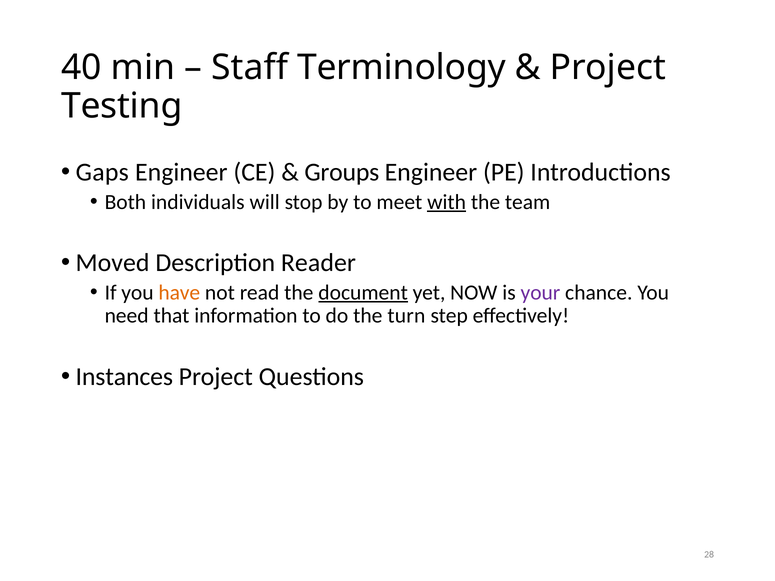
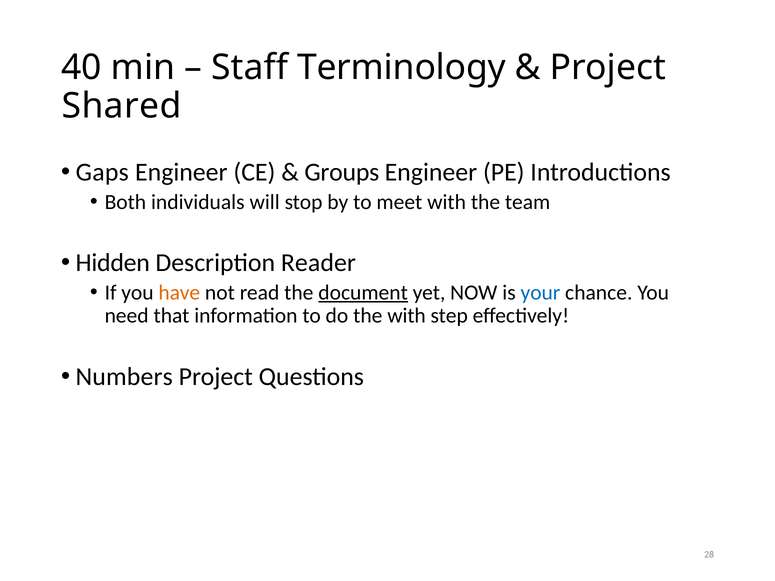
Testing: Testing -> Shared (122, 106)
with underline: present -> none (447, 202)
Moved: Moved -> Hidden (113, 263)
your colour: purple -> blue (540, 293)
the turn: turn -> with (407, 316)
Instances: Instances -> Numbers (124, 377)
